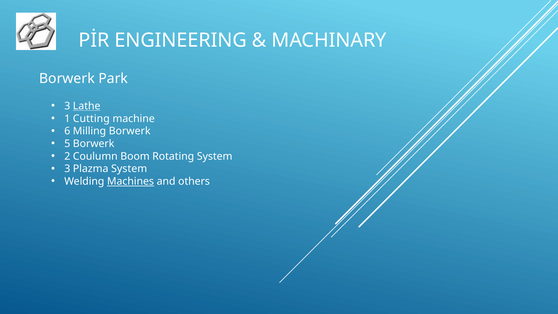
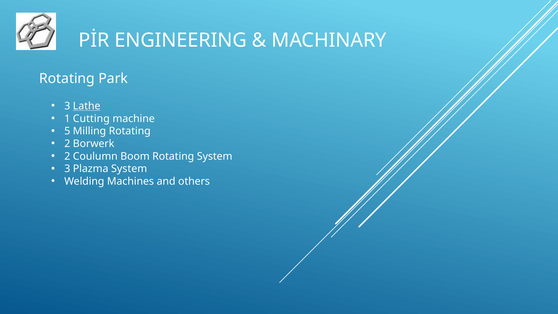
Borwerk: Borwerk -> Rotating (67, 78)
6: 6 -> 5 (67, 131)
Milling Borwerk: Borwerk -> Rotating (130, 131)
5: 5 -> 2 (67, 144)
Machines underline: present -> none (131, 181)
